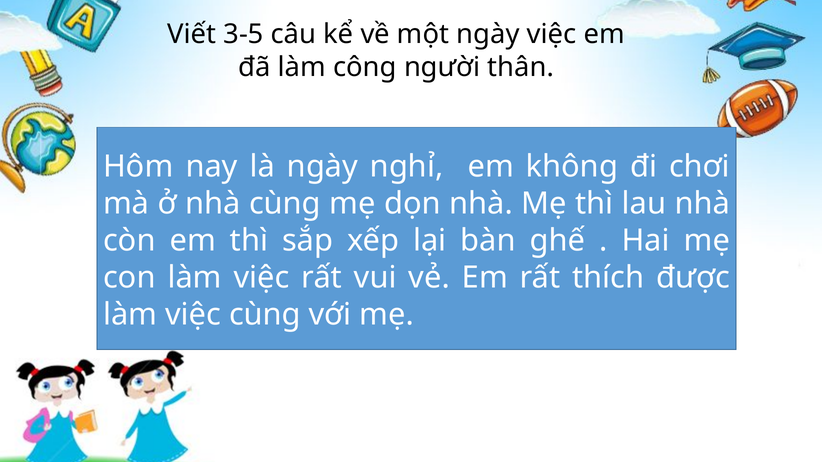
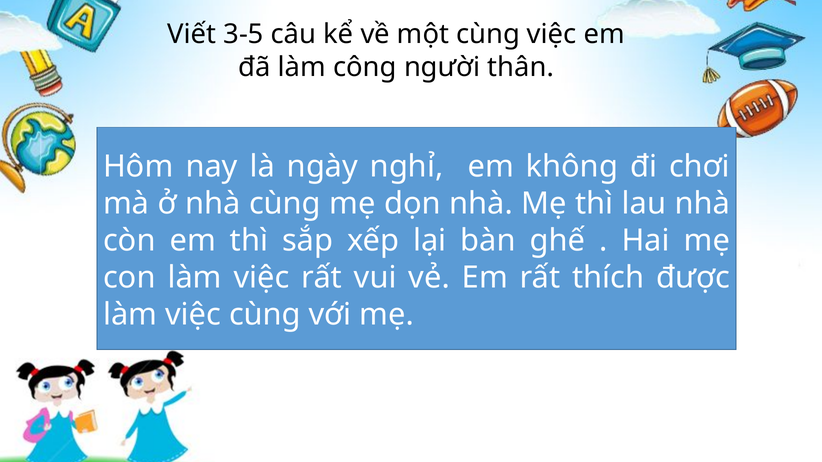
một ngày: ngày -> cùng (488, 34)
